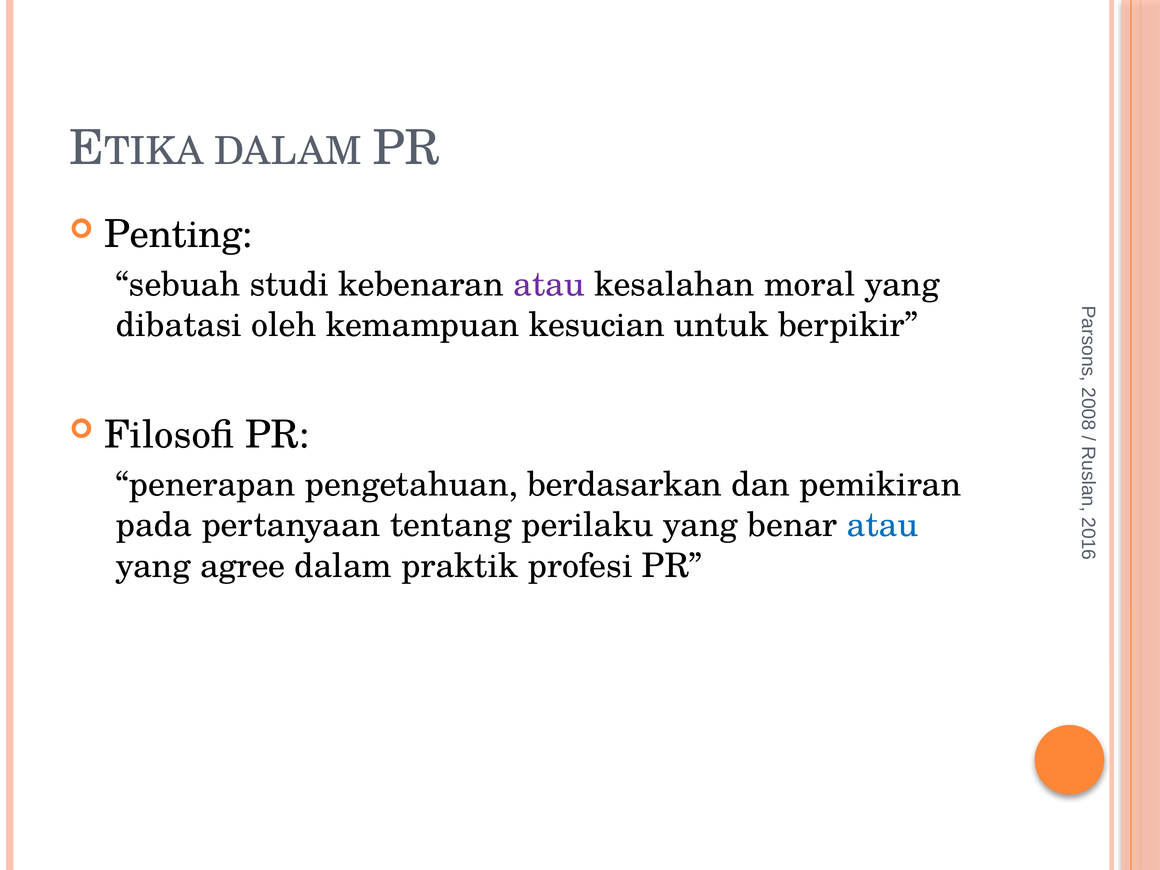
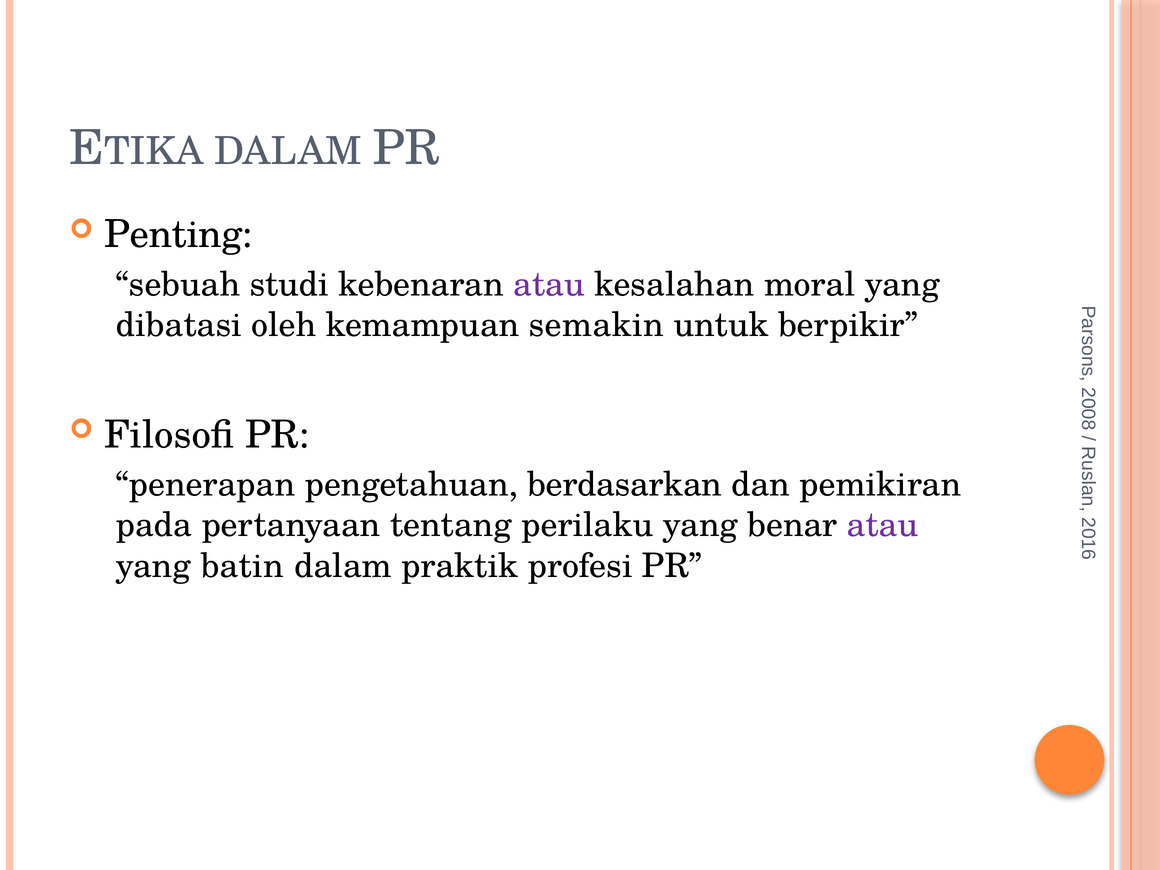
kesucian: kesucian -> semakin (596, 325)
atau colour: blue -> purple (883, 525)
agree: agree -> batin (242, 566)
